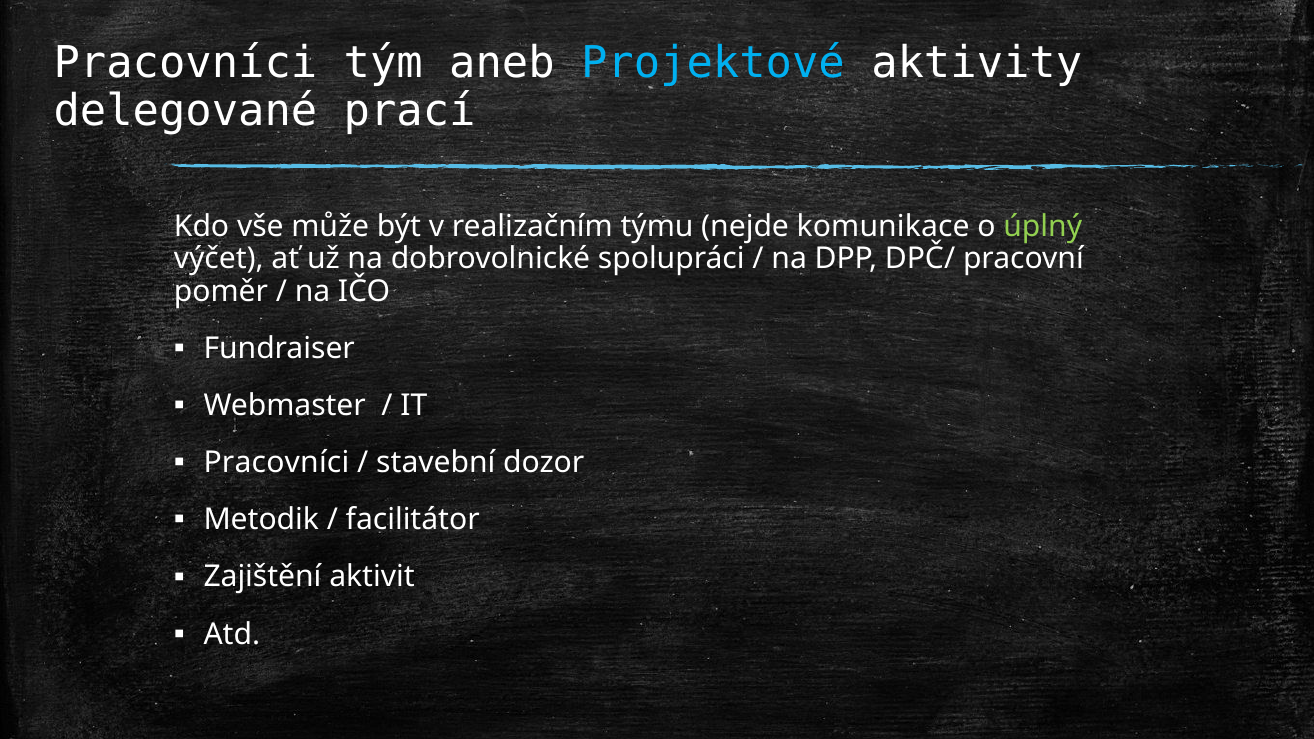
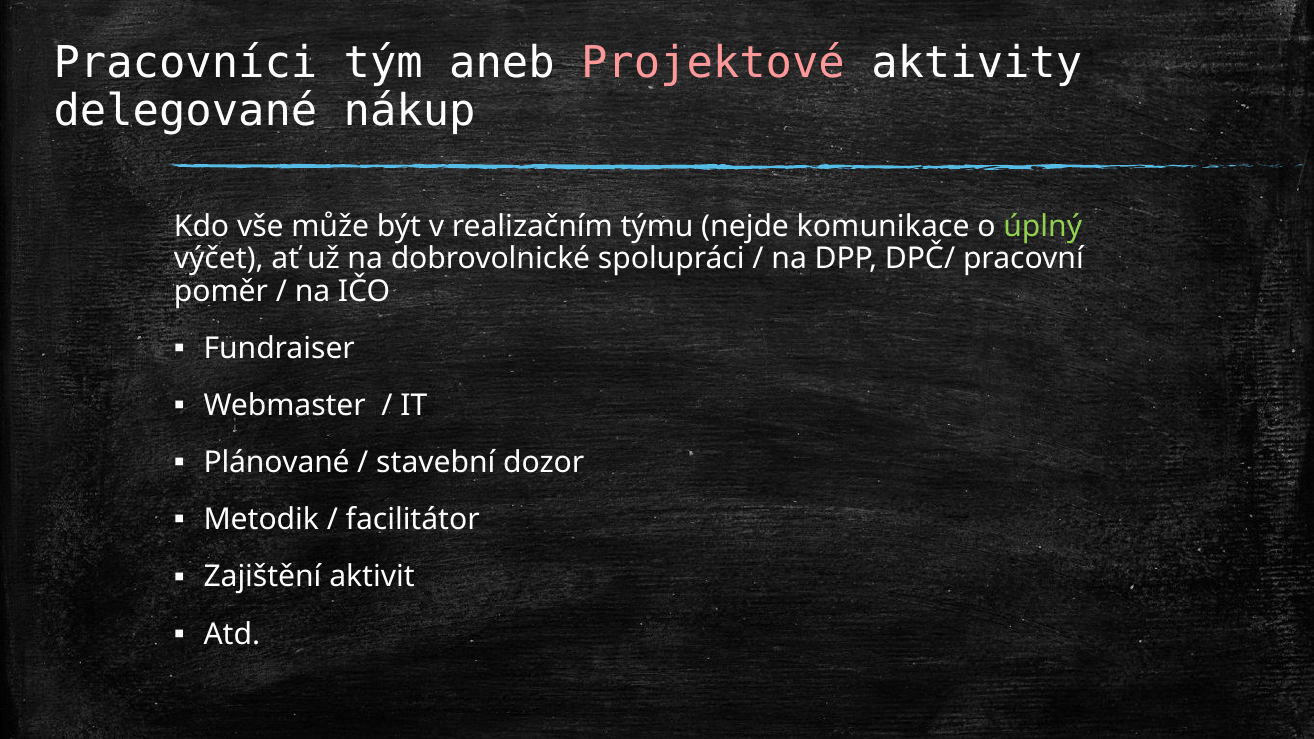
Projektové colour: light blue -> pink (713, 63)
prací: prací -> nákup (410, 111)
Pracovníci: Pracovníci -> Plánované (277, 463)
